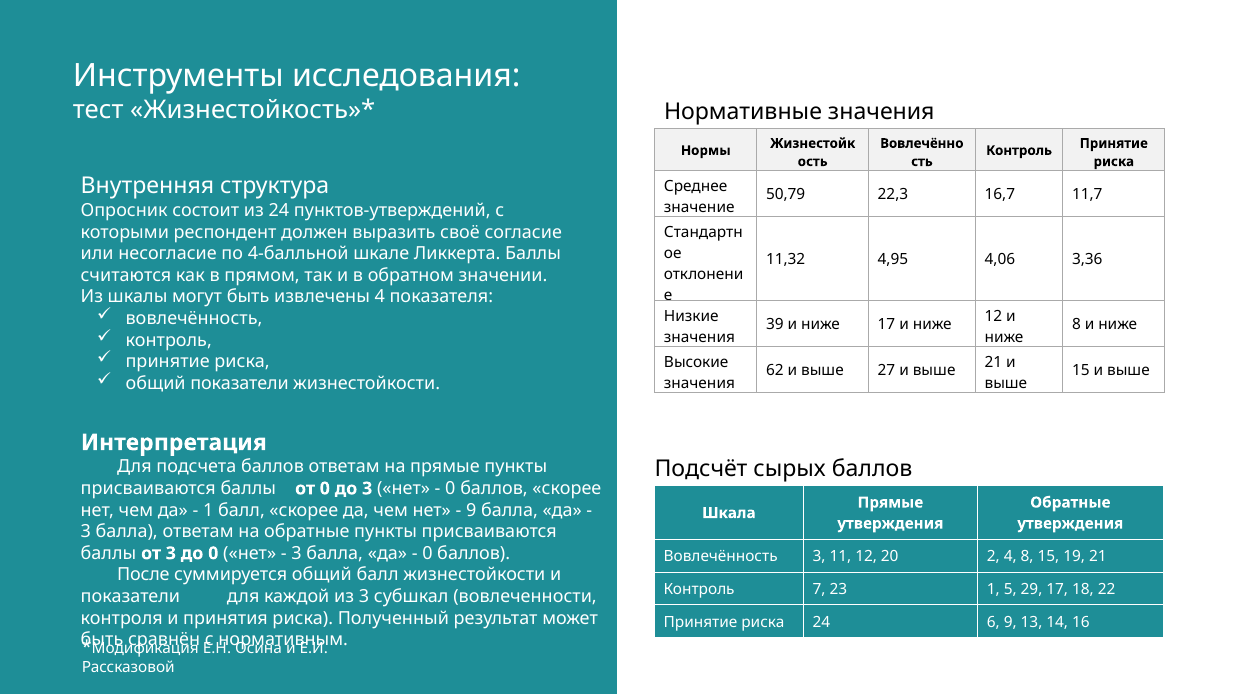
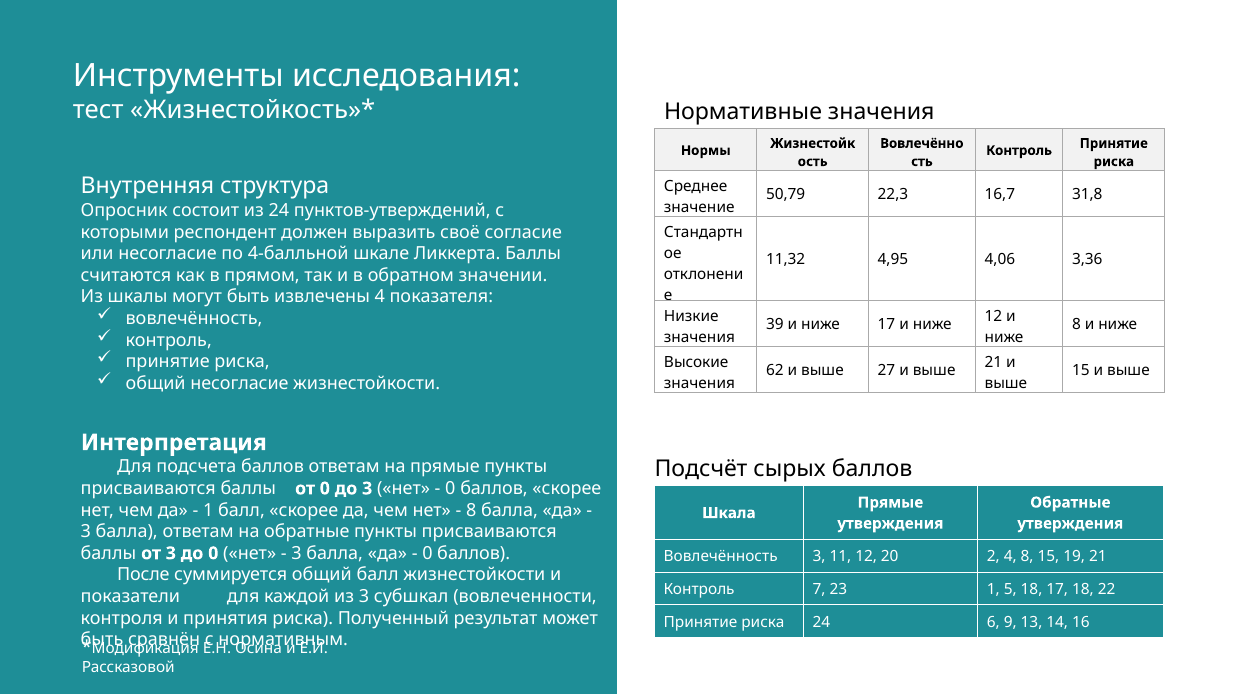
11,7: 11,7 -> 31,8 (1087, 195)
общий показатели: показатели -> несогласие (239, 384)
9: 9 -> 8 (471, 510)
5 29: 29 -> 18 (1032, 589)
